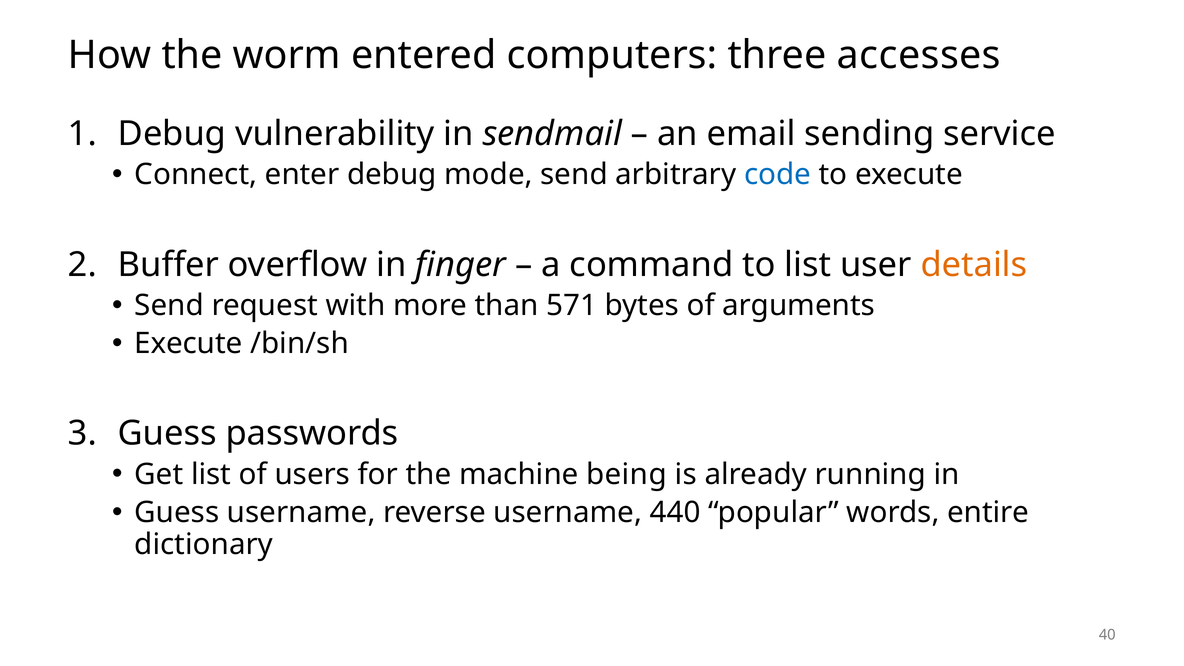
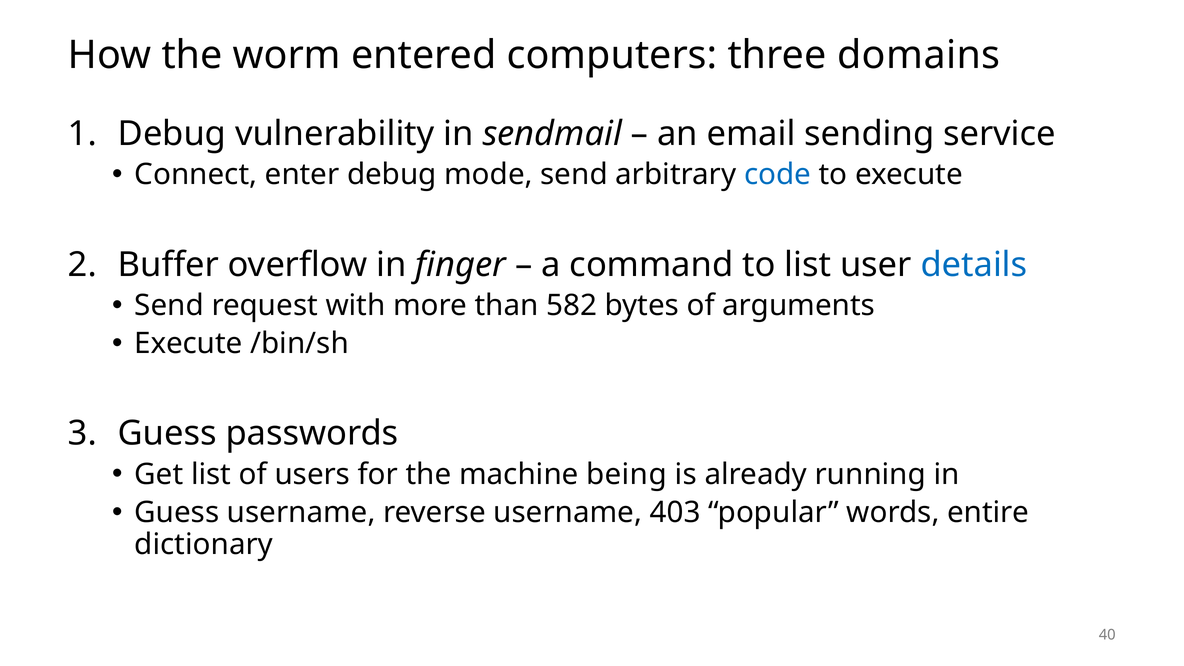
accesses: accesses -> domains (919, 55)
details colour: orange -> blue (974, 265)
571: 571 -> 582 (572, 305)
440: 440 -> 403 (675, 513)
